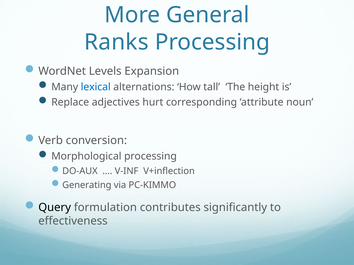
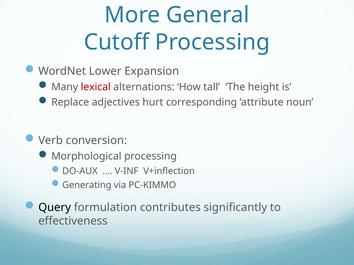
Ranks: Ranks -> Cutoff (116, 42)
Levels: Levels -> Lower (105, 71)
lexical colour: blue -> red (96, 87)
